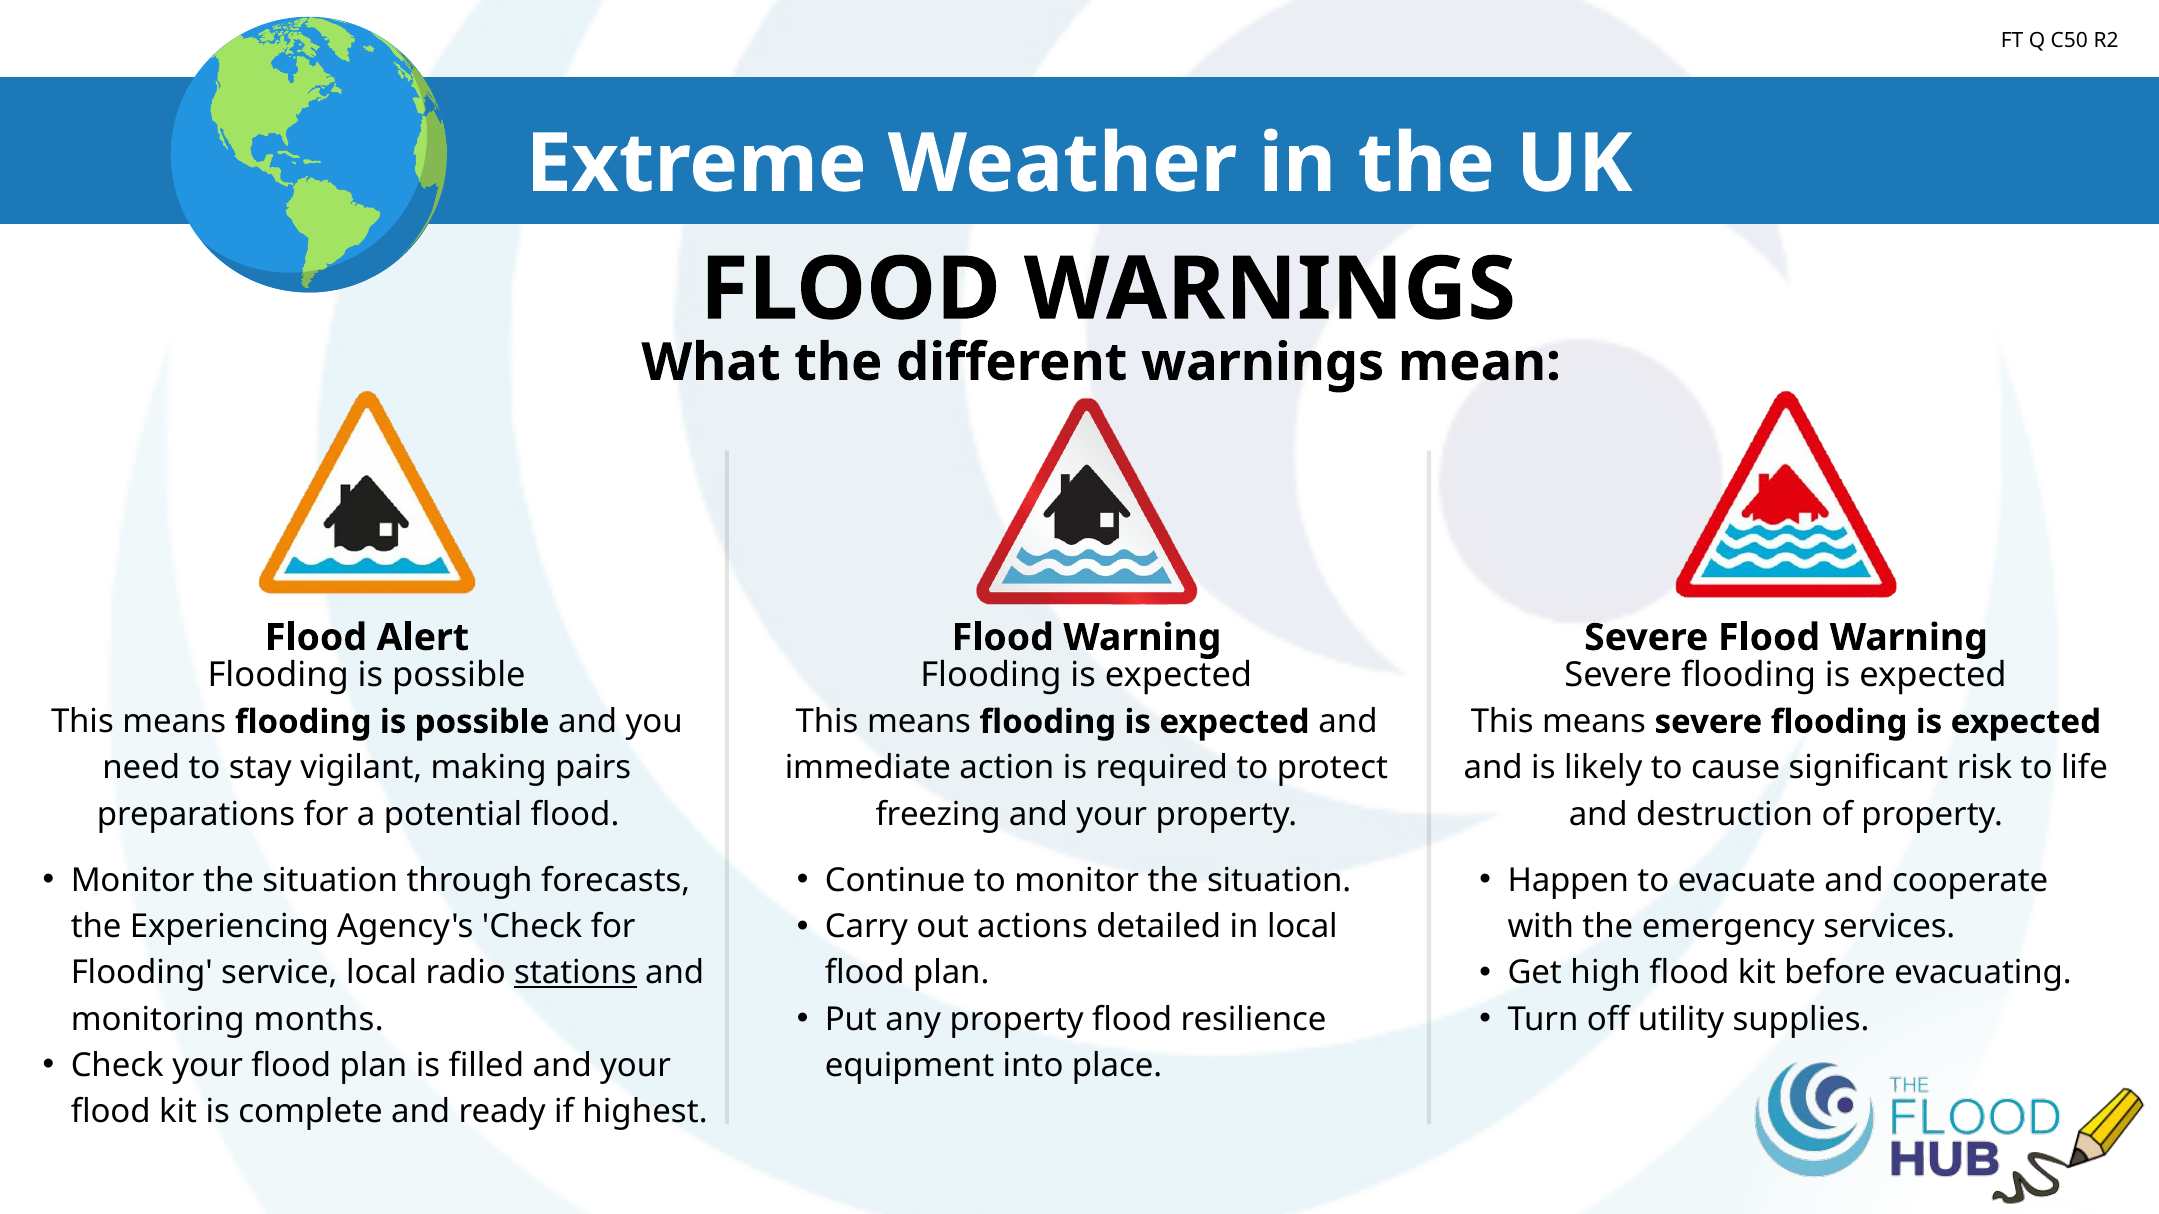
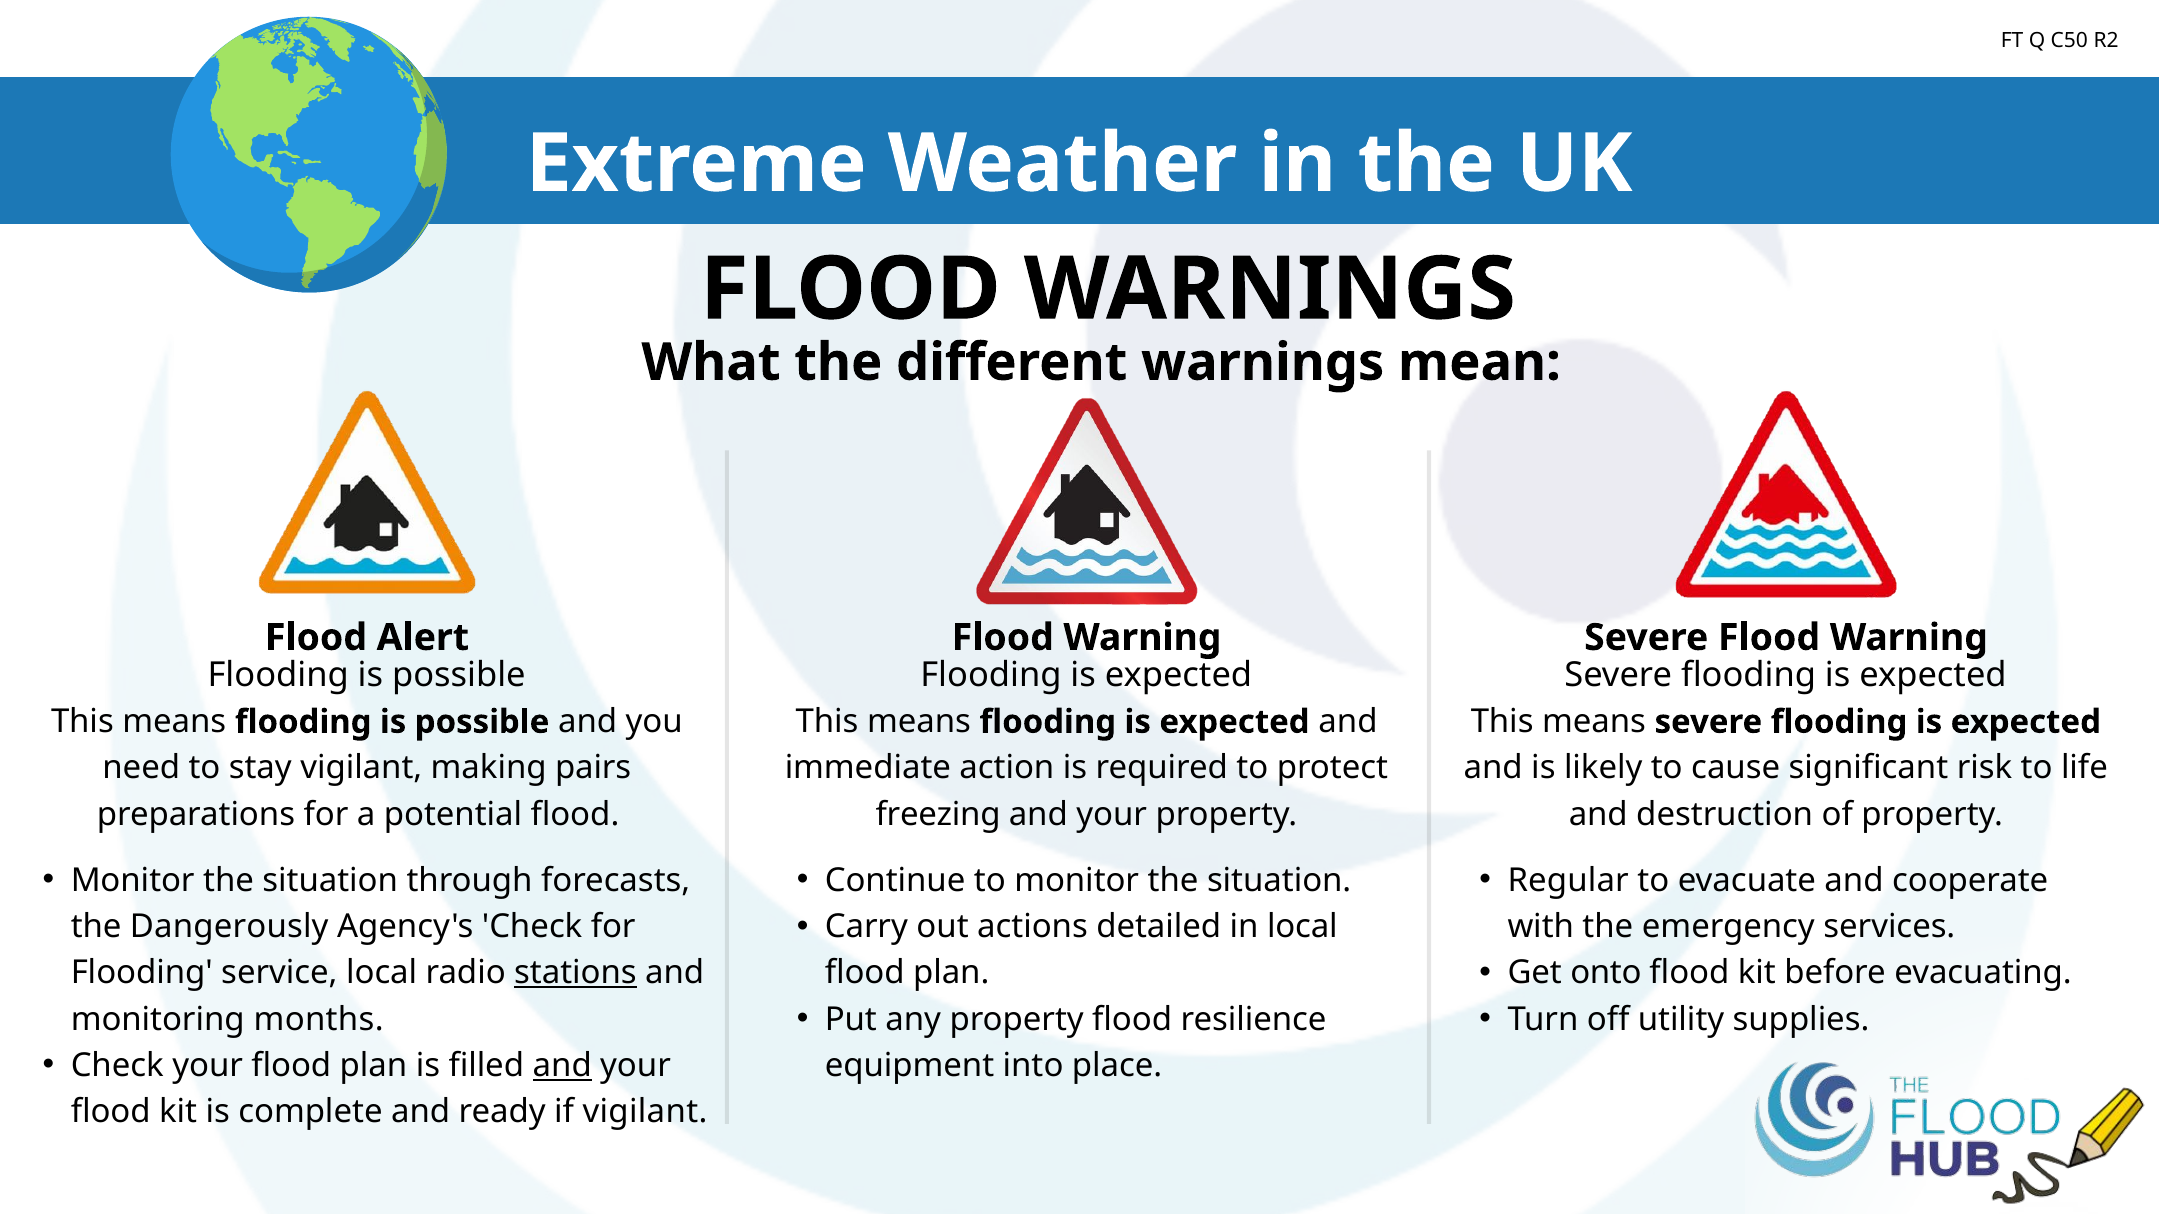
Happen: Happen -> Regular (1568, 881)
Experiencing: Experiencing -> Dangerously (229, 927)
high: high -> onto (1606, 973)
and underline: none -> present (562, 1066)
if highest: highest -> vigilant (645, 1112)
